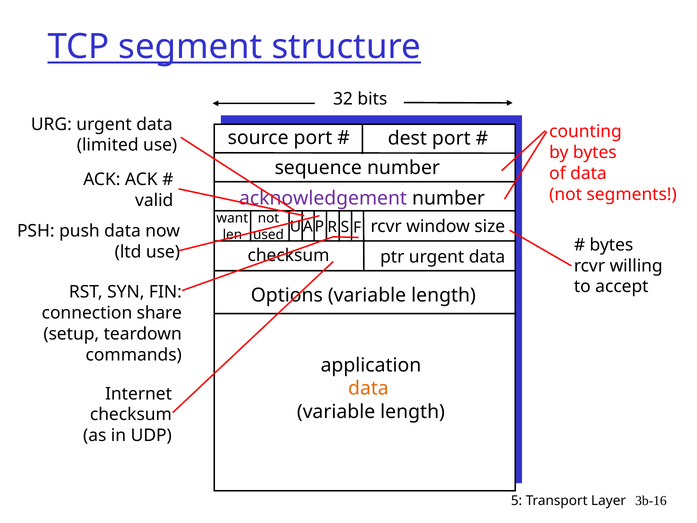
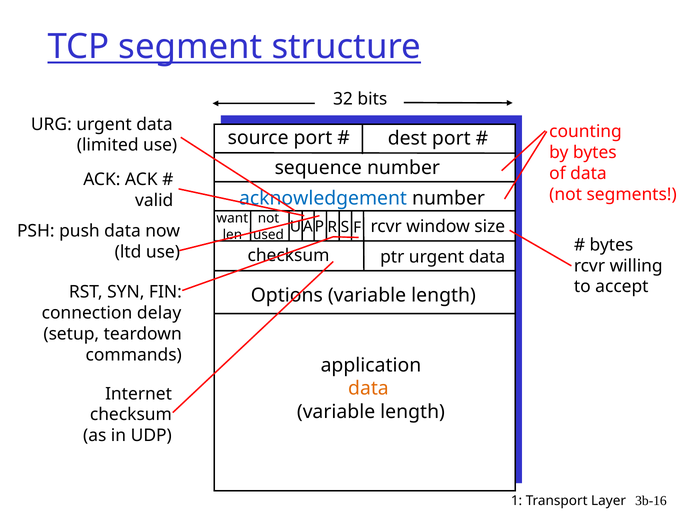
acknowledgement colour: purple -> blue (323, 198)
share: share -> delay (159, 313)
5: 5 -> 1 (517, 500)
